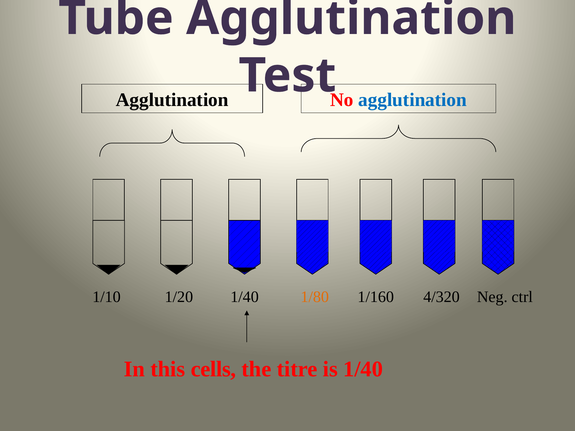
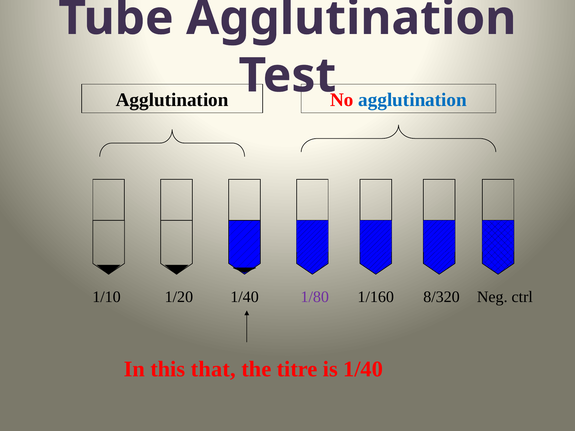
1/80 colour: orange -> purple (315, 297)
4/320: 4/320 -> 8/320 (442, 297)
cells: cells -> that (213, 369)
